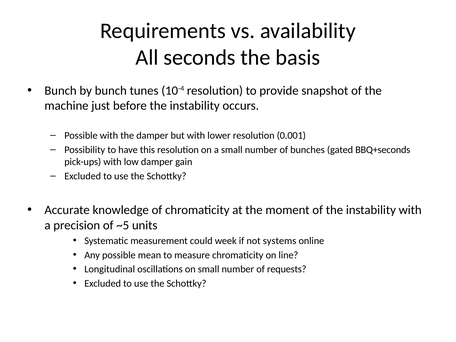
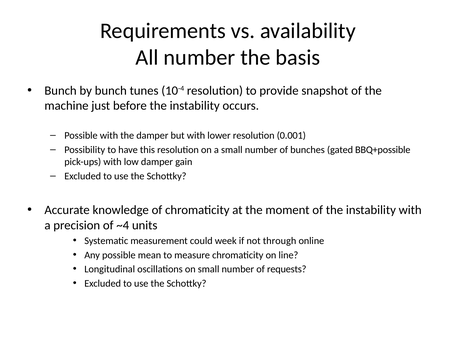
All seconds: seconds -> number (199, 57)
BBQ+seconds: BBQ+seconds -> BBQ+possible (383, 150)
~5: ~5 -> ~4 (123, 225)
systems: systems -> through (280, 241)
